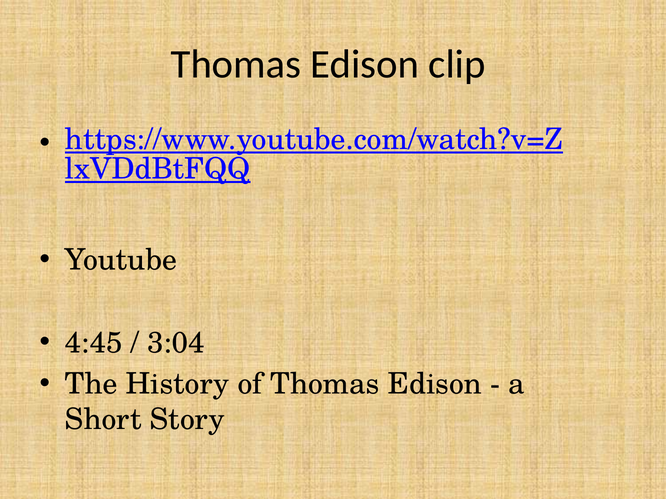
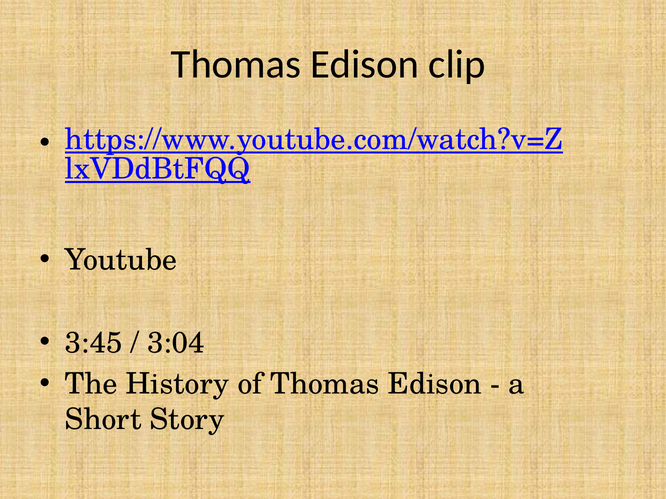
4:45: 4:45 -> 3:45 (94, 343)
